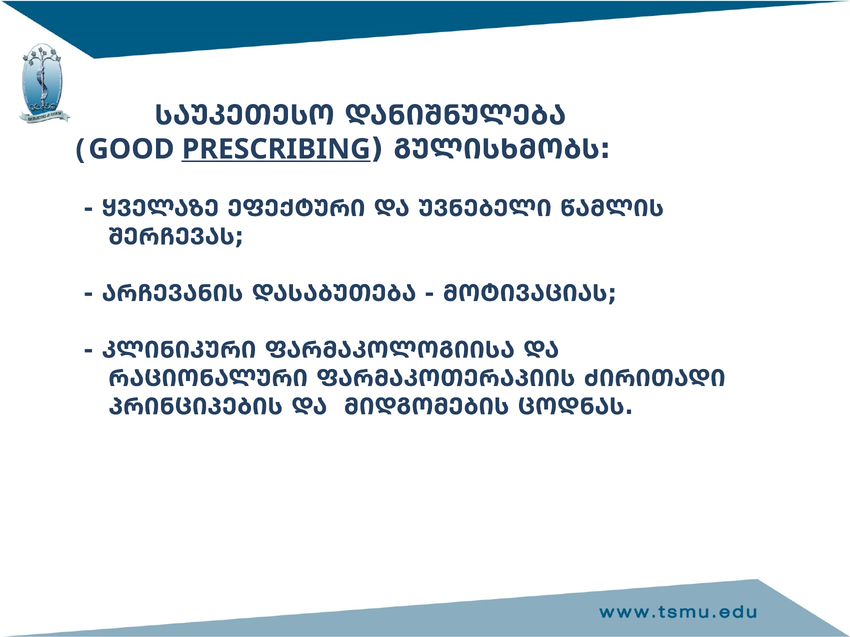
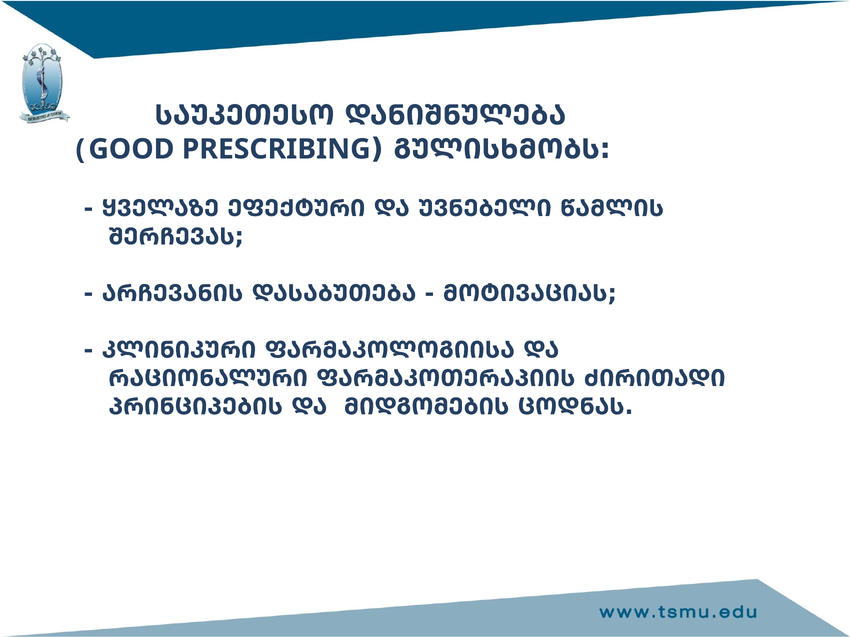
PRESCRIBING underline: present -> none (276, 149)
